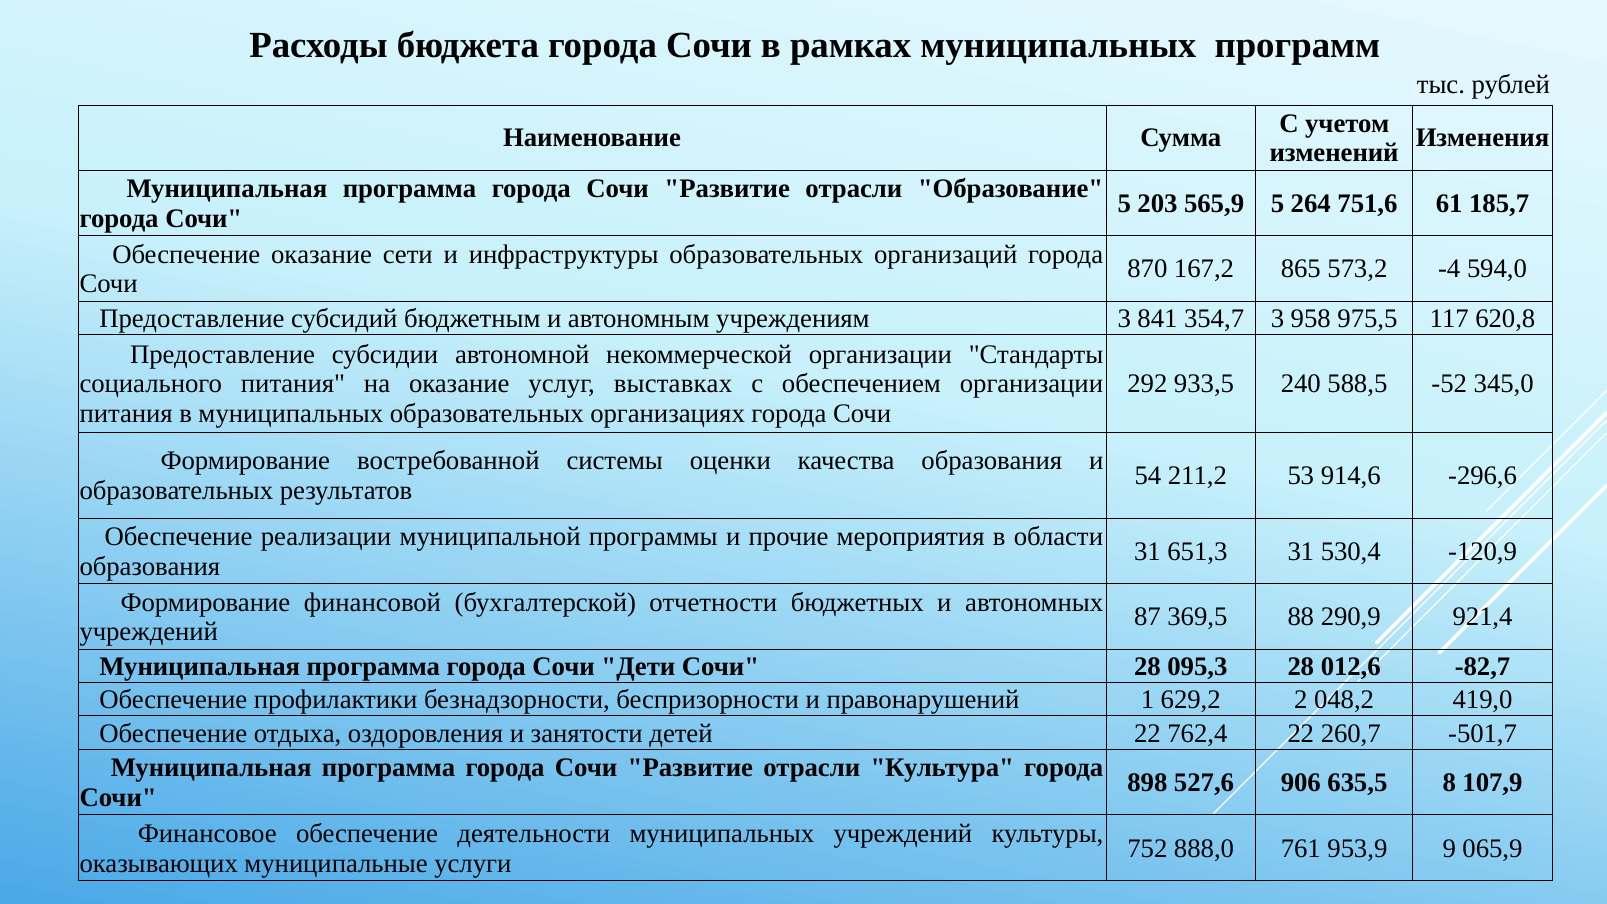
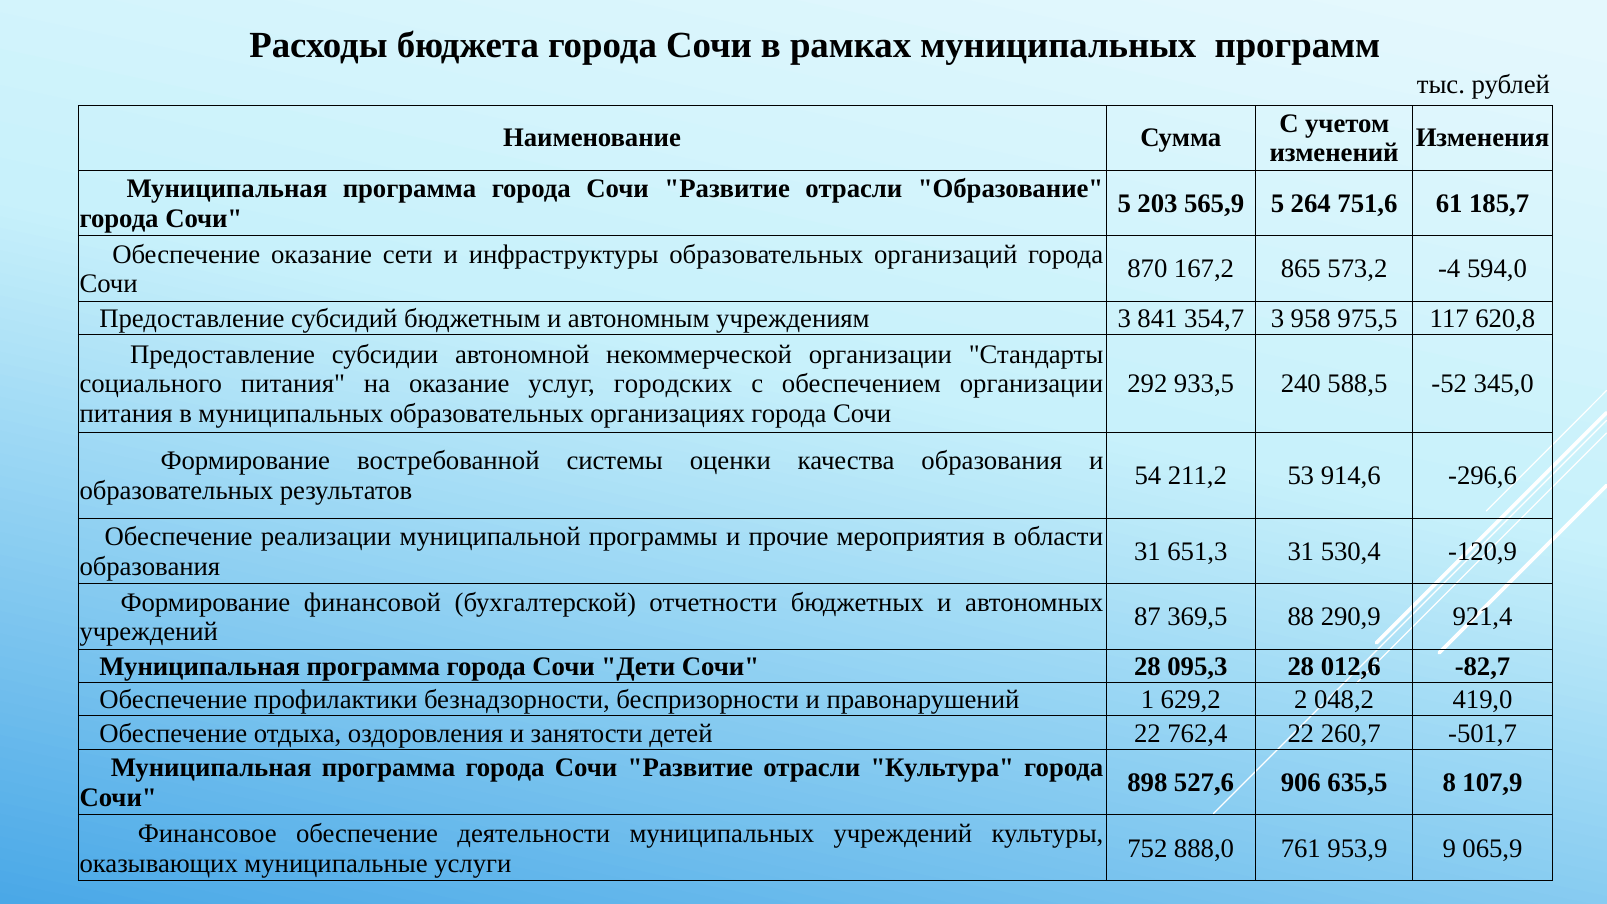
выставках: выставках -> городских (673, 384)
